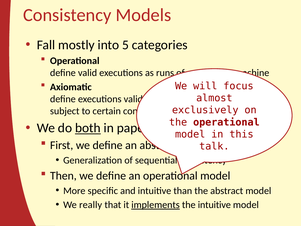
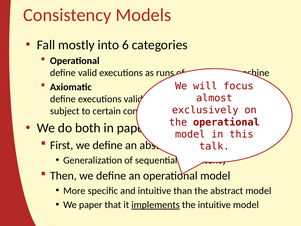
5: 5 -> 6 (125, 45)
both underline: present -> none (88, 128)
We really: really -> paper (91, 205)
